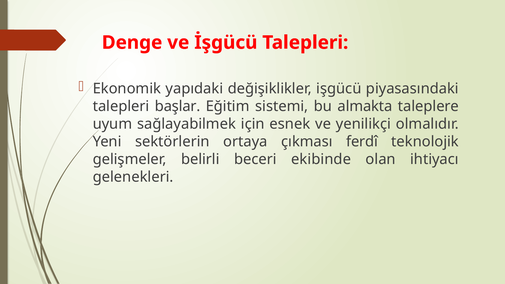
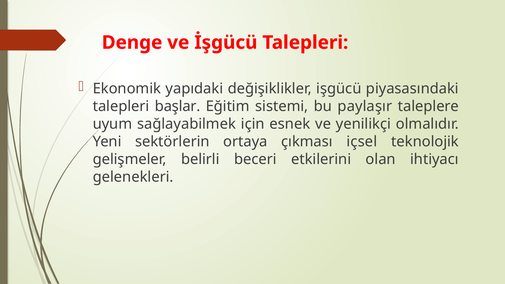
almakta: almakta -> paylaşır (365, 106)
ferdî: ferdî -> içsel (362, 142)
ekibinde: ekibinde -> etkilerini (321, 159)
